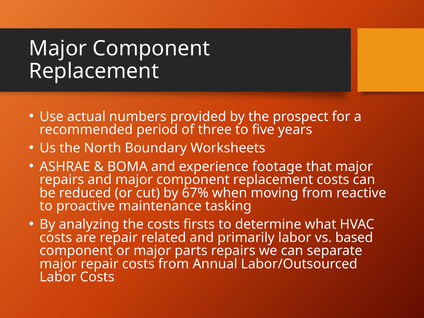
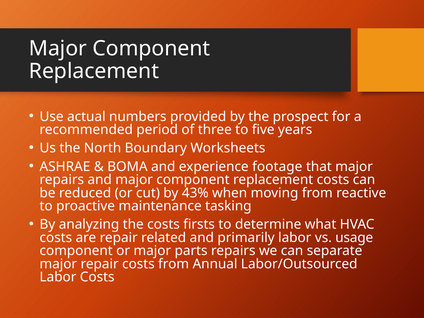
67%: 67% -> 43% (195, 193)
based: based -> usage (354, 238)
